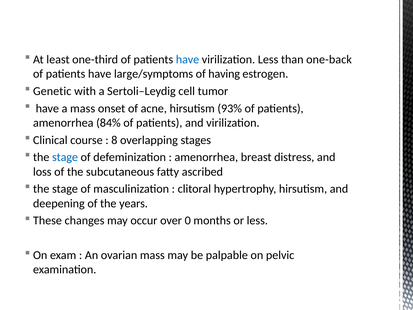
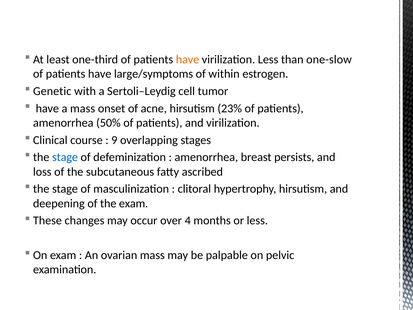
have colour: blue -> orange (188, 59)
one-back: one-back -> one-slow (329, 59)
having: having -> within (224, 74)
93%: 93% -> 23% (230, 108)
84%: 84% -> 50% (108, 123)
8: 8 -> 9 (114, 140)
distress: distress -> persists (294, 157)
the years: years -> exam (134, 203)
0: 0 -> 4 (188, 220)
